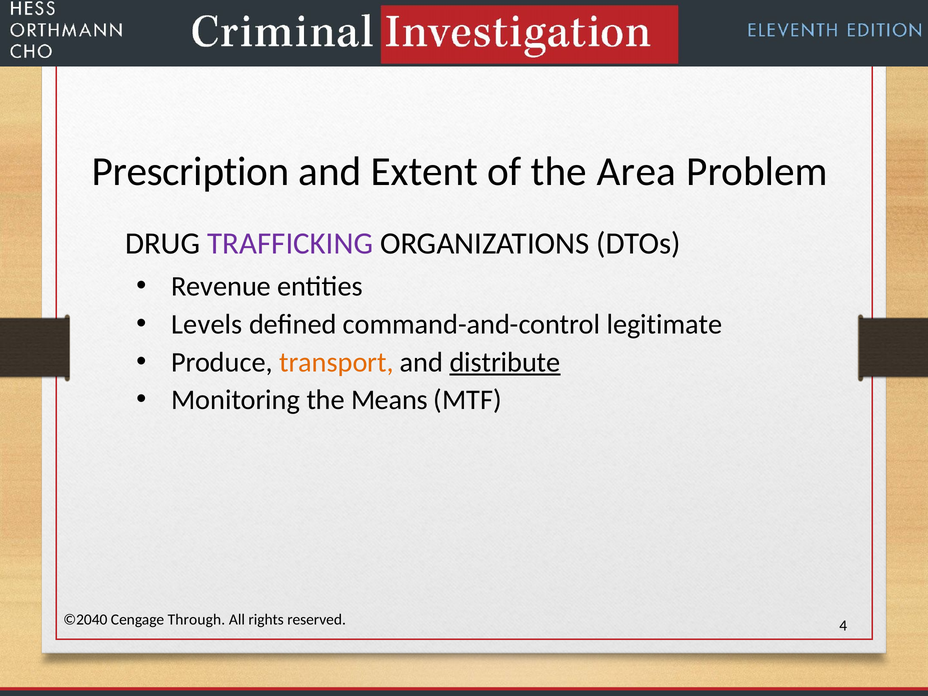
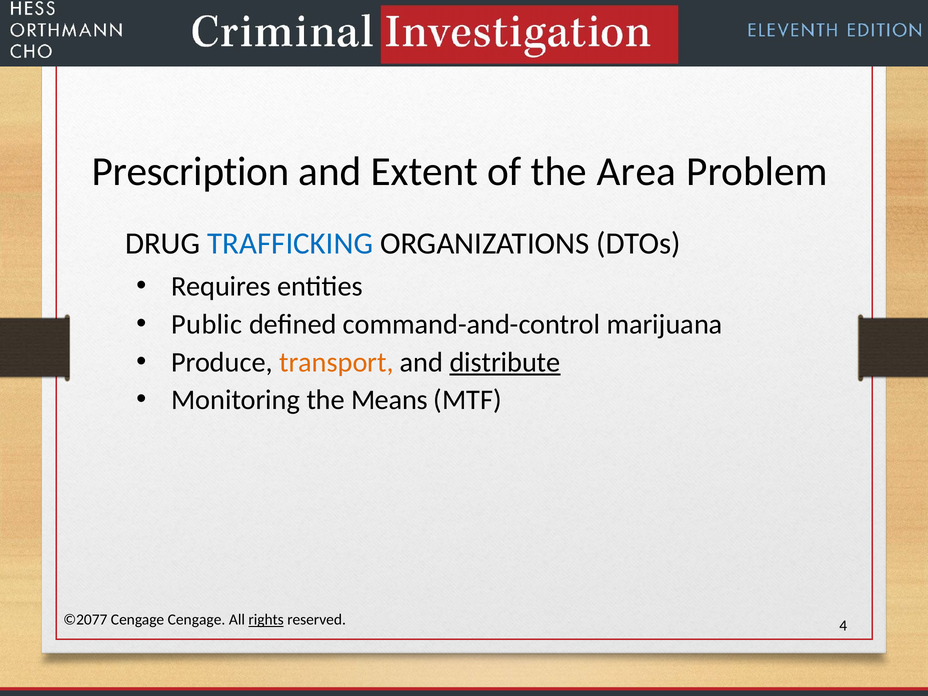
TRAFFICKING colour: purple -> blue (290, 243)
Revenue: Revenue -> Requires (221, 287)
Levels: Levels -> Public (207, 324)
legitimate: legitimate -> marijuana (664, 324)
©2040: ©2040 -> ©2077 (85, 620)
Cengage Through: Through -> Cengage (197, 620)
rights underline: none -> present (266, 620)
